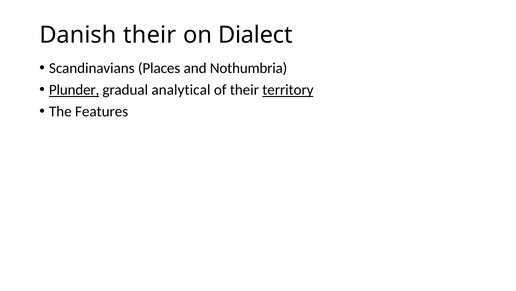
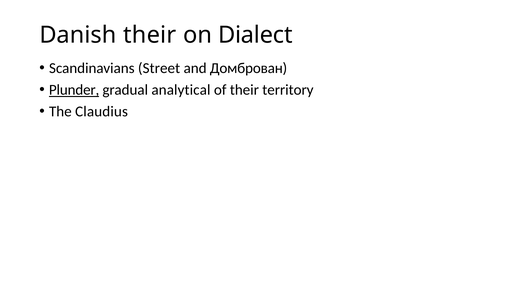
Places: Places -> Street (159, 68)
Nothumbria: Nothumbria -> Домброван (249, 68)
territory underline: present -> none (288, 90)
Features: Features -> Claudius (102, 111)
